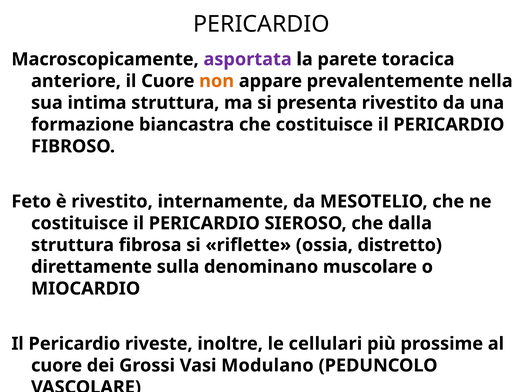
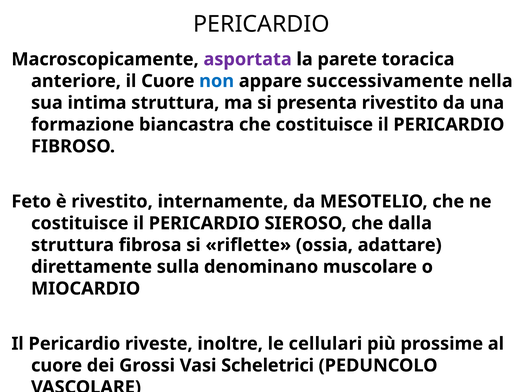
non colour: orange -> blue (217, 81)
prevalentemente: prevalentemente -> successivamente (385, 81)
distretto: distretto -> adattare (400, 245)
Modulano: Modulano -> Scheletrici (268, 366)
